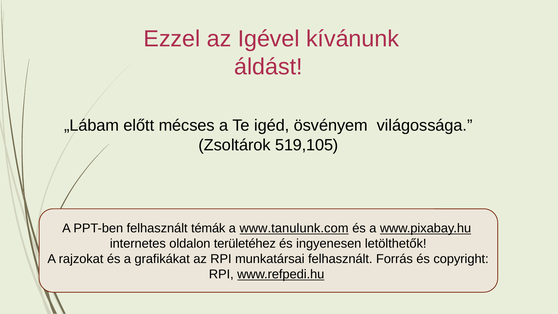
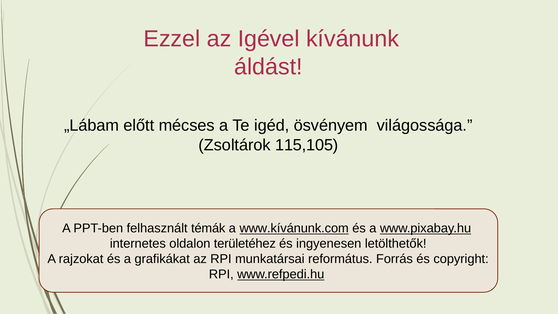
519,105: 519,105 -> 115,105 (307, 145)
www.tanulunk.com: www.tanulunk.com -> www.kívánunk.com (294, 228)
munkatársai felhasznált: felhasznált -> református (340, 259)
